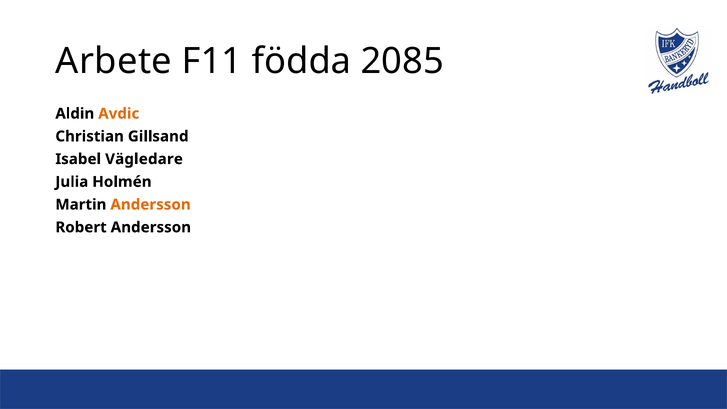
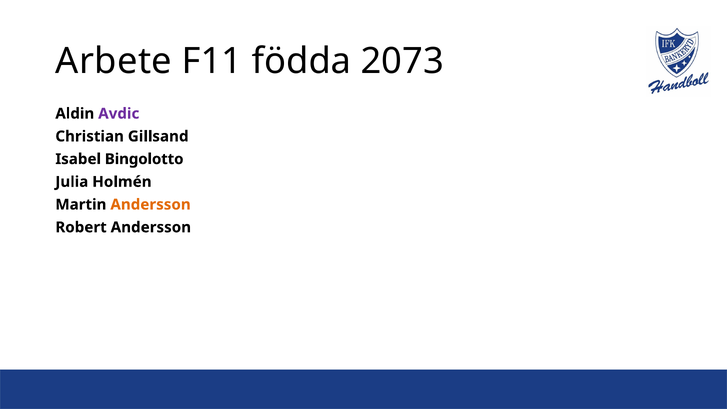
2085: 2085 -> 2073 (402, 61)
Avdic colour: orange -> purple (119, 114)
Vägledare: Vägledare -> Bingolotto (144, 159)
